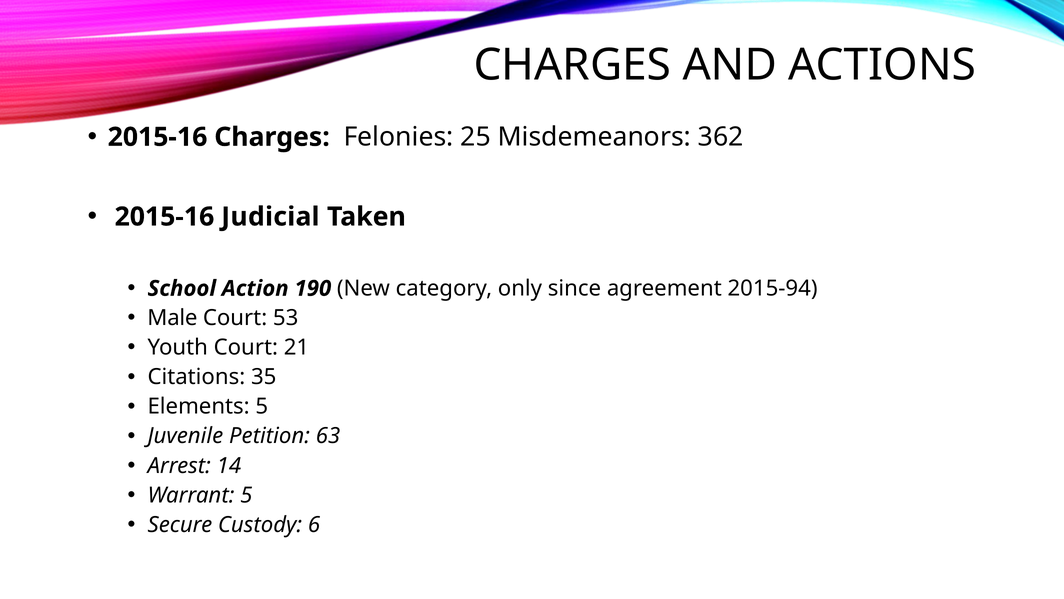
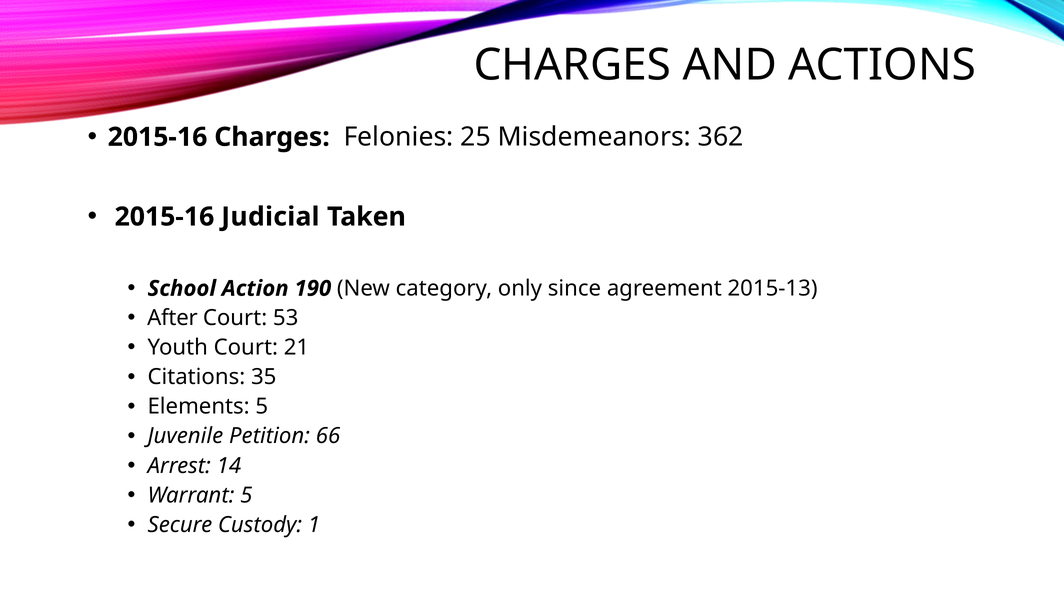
2015-94: 2015-94 -> 2015-13 (773, 288)
Male: Male -> After (172, 318)
63: 63 -> 66 (328, 436)
6: 6 -> 1 (314, 524)
